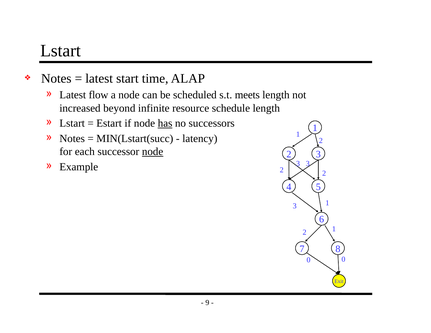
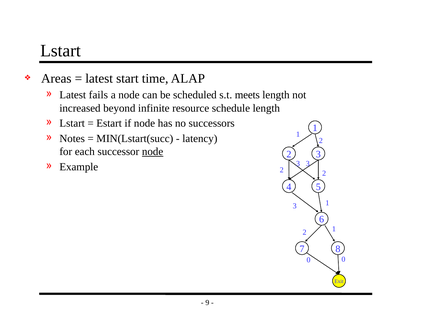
Notes: Notes -> Areas (56, 79)
flow: flow -> fails (98, 95)
has underline: present -> none (165, 123)
